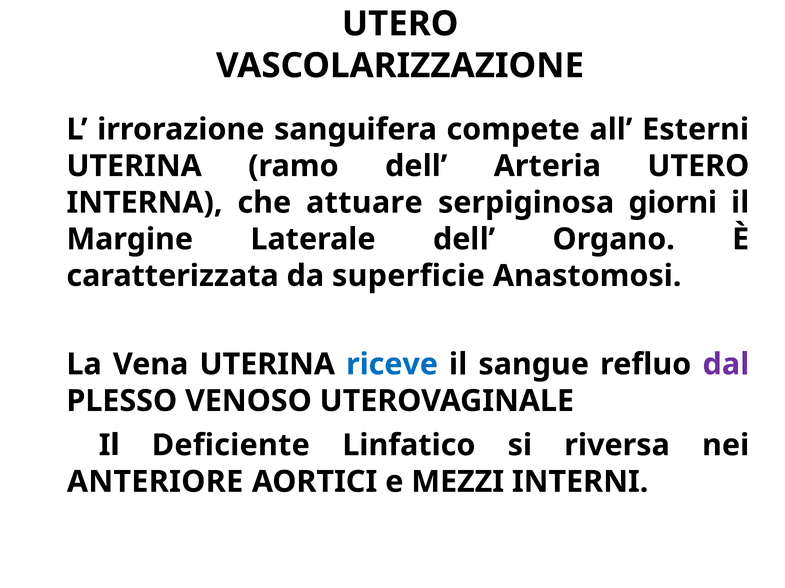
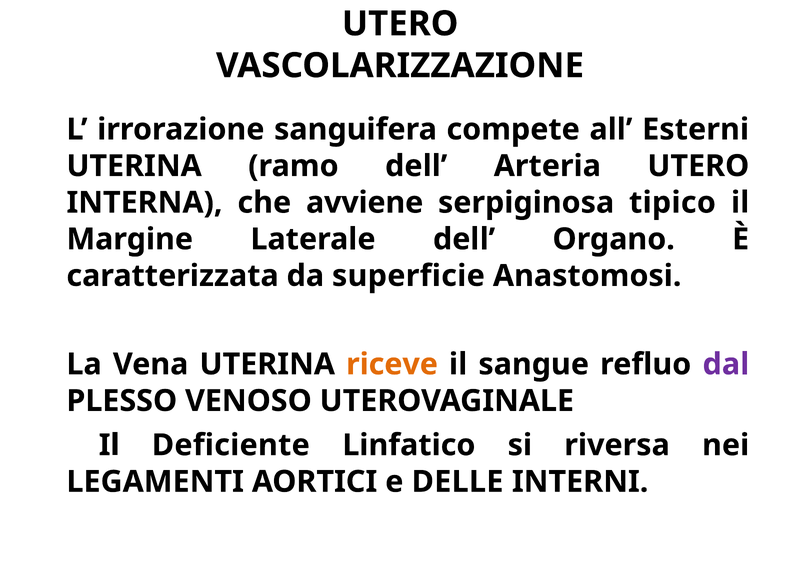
attuare: attuare -> avviene (365, 203)
giorni: giorni -> tipico (672, 203)
riceve colour: blue -> orange (392, 365)
ANTERIORE: ANTERIORE -> LEGAMENTI (155, 482)
MEZZI: MEZZI -> DELLE (458, 482)
